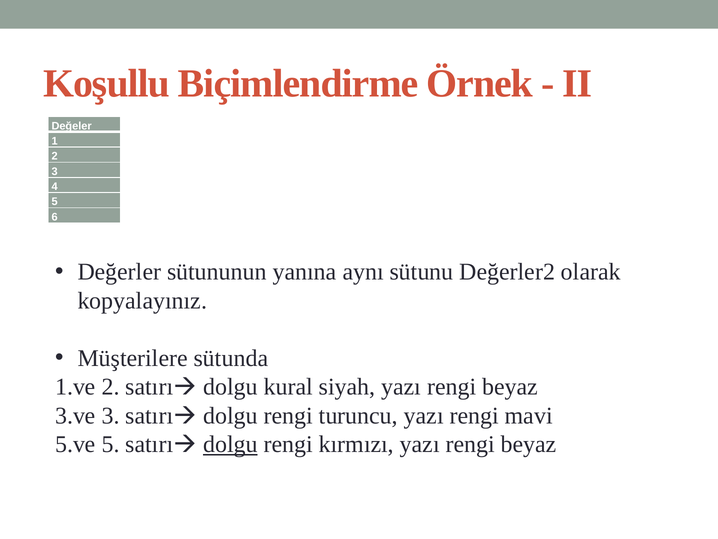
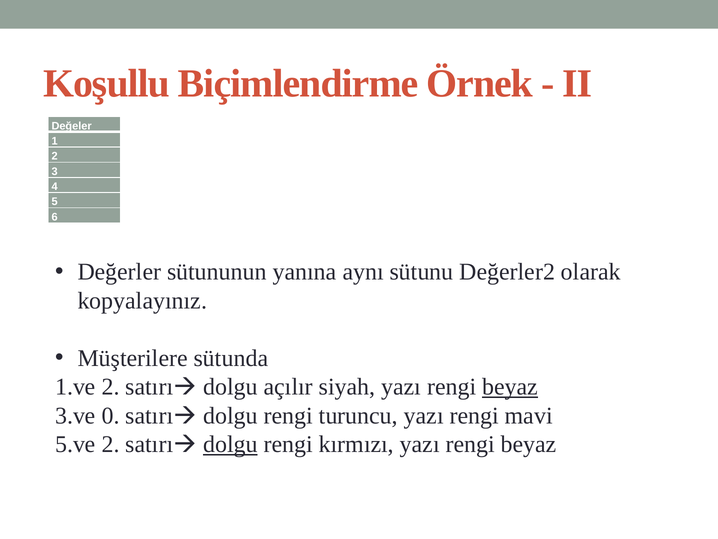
kural: kural -> açılır (288, 387)
beyaz underline: none -> present (510, 387)
3.ve 3: 3 -> 0 (111, 415)
5.ve 5: 5 -> 2 (111, 444)
